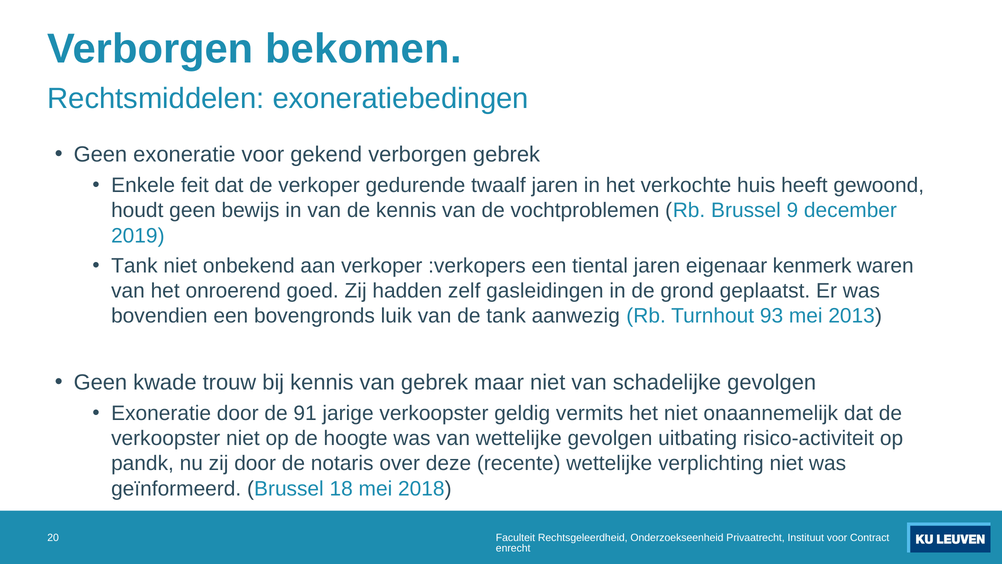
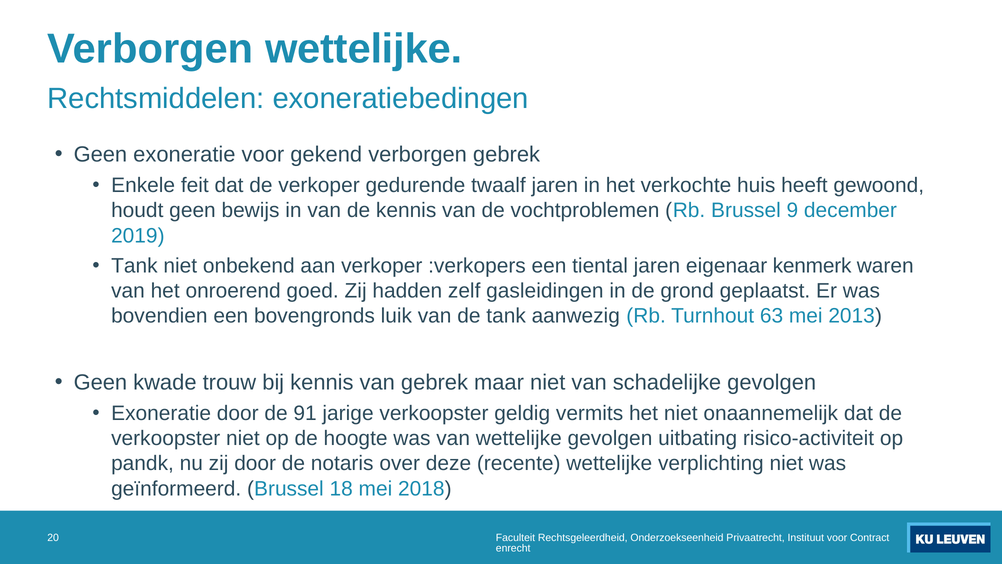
Verborgen bekomen: bekomen -> wettelijke (364, 49)
93: 93 -> 63 (772, 316)
